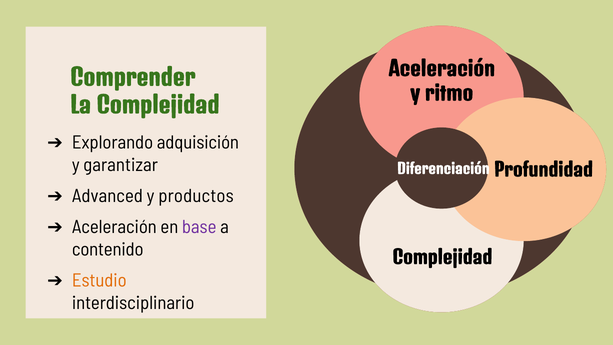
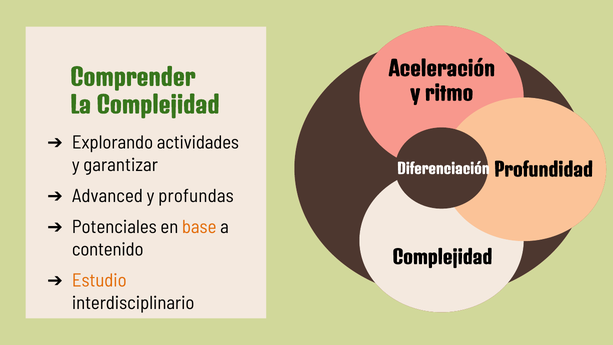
adquisición: adquisición -> actividades (198, 143)
productos: productos -> profundas (196, 196)
Aceleración: Aceleración -> Potenciales (114, 227)
base colour: purple -> orange (199, 227)
